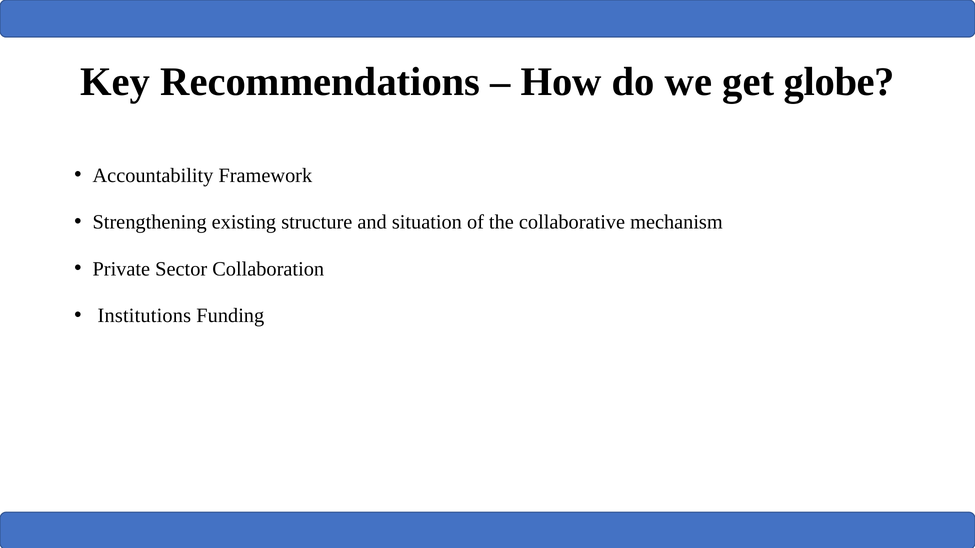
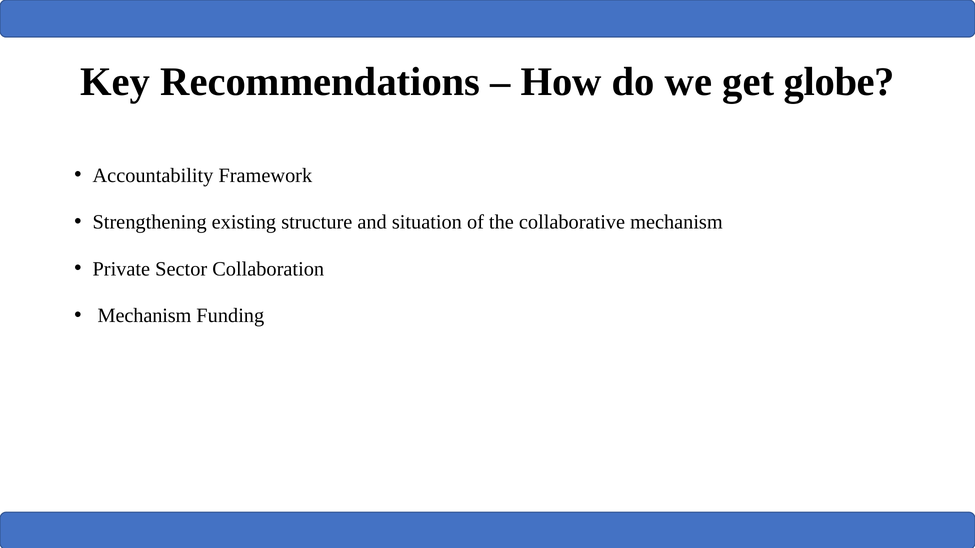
Institutions: Institutions -> Mechanism (145, 316)
